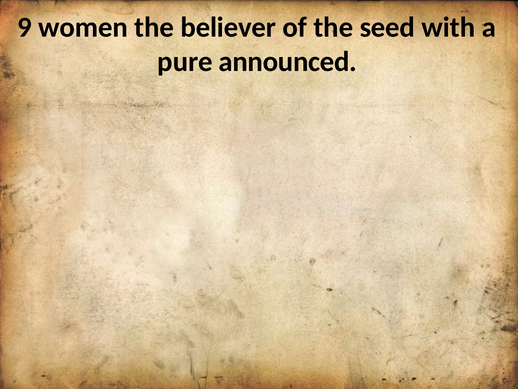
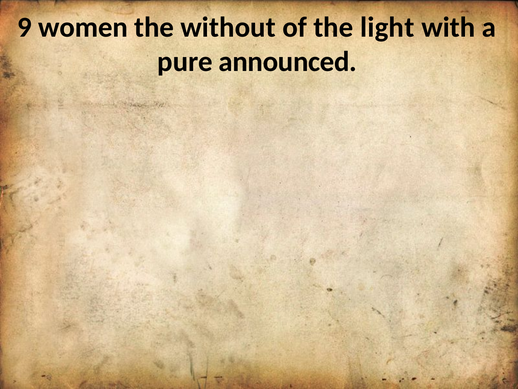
believer: believer -> without (228, 27)
seed: seed -> light (387, 27)
